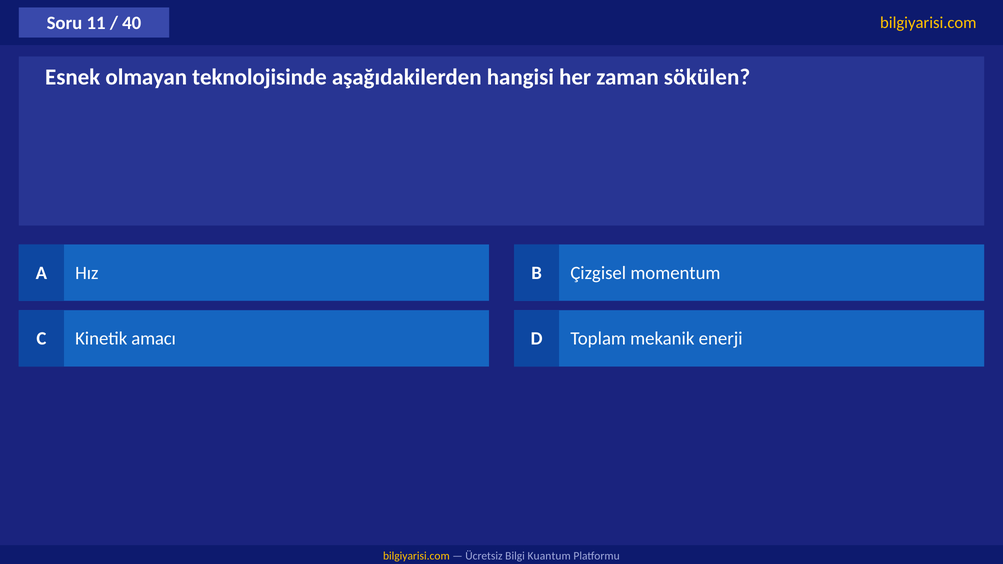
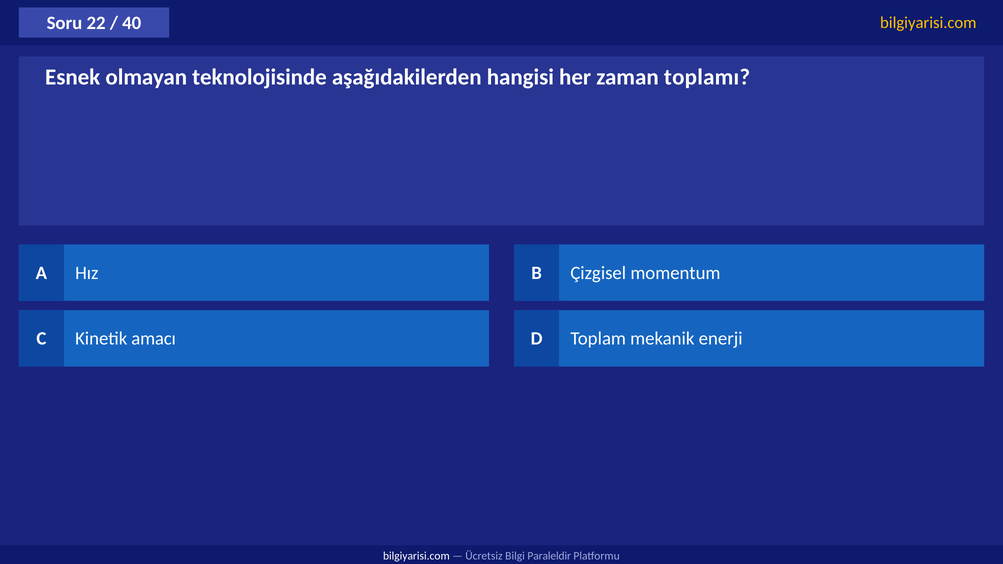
11: 11 -> 22 (96, 23)
sökülen: sökülen -> toplamı (707, 77)
bilgiyarisi.com colour: yellow -> white (416, 556)
Kuantum: Kuantum -> Paraleldir (549, 556)
